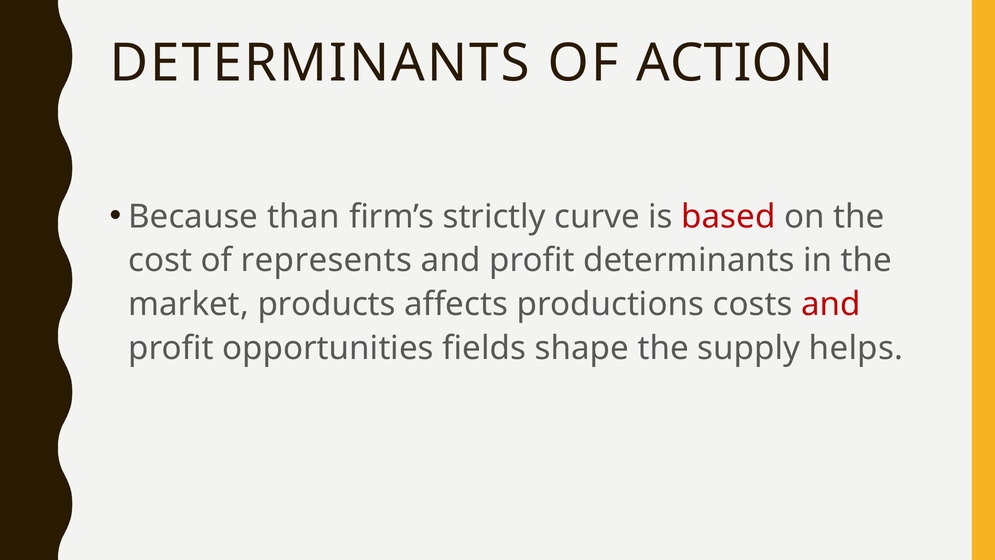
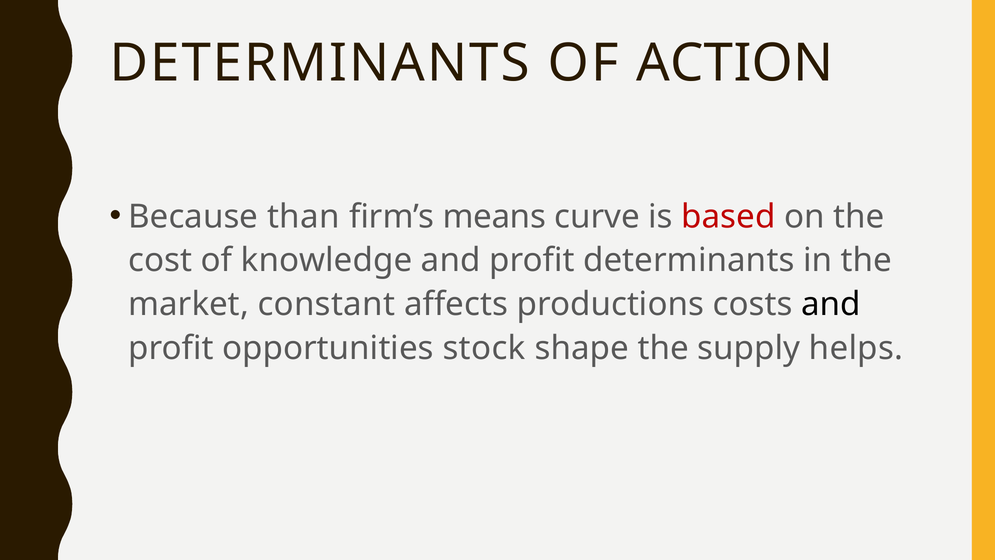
strictly: strictly -> means (494, 217)
represents: represents -> knowledge (327, 260)
products: products -> constant (326, 304)
and colour: red -> black (831, 304)
fields: fields -> stock (484, 348)
